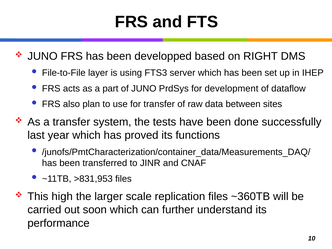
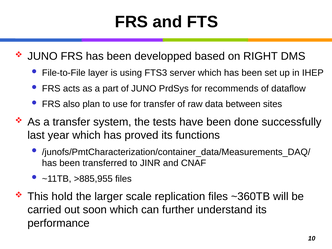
development: development -> recommends (232, 89)
>831,953: >831,953 -> >885,955 (93, 179)
high: high -> hold (62, 197)
